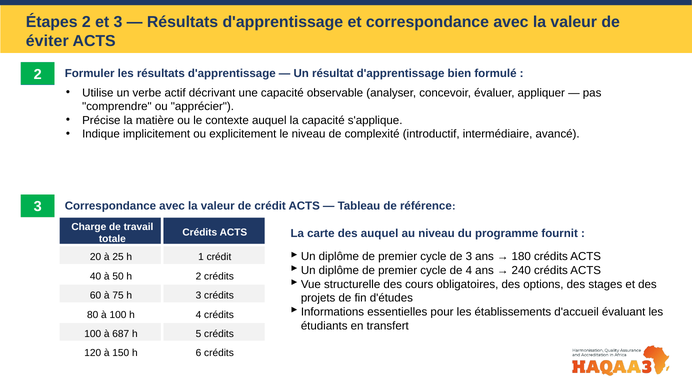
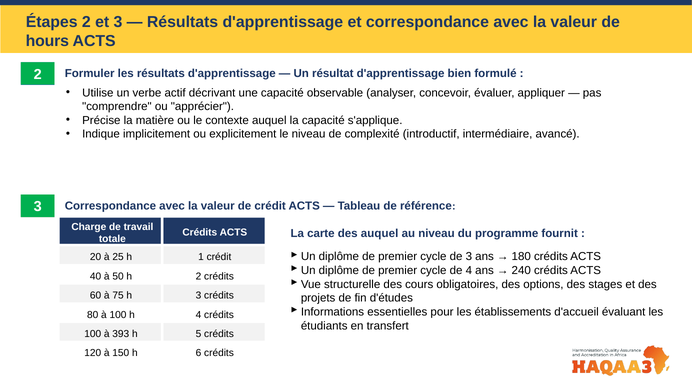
éviter: éviter -> hours (47, 41)
687: 687 -> 393 (121, 334)
